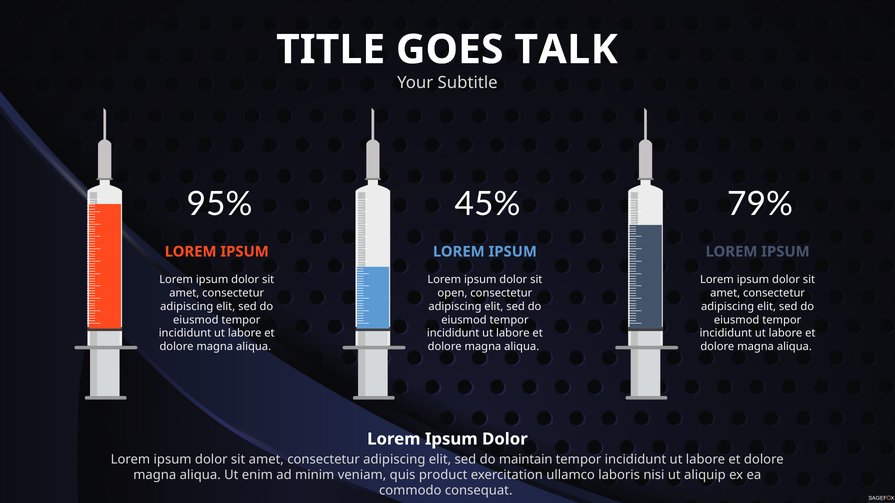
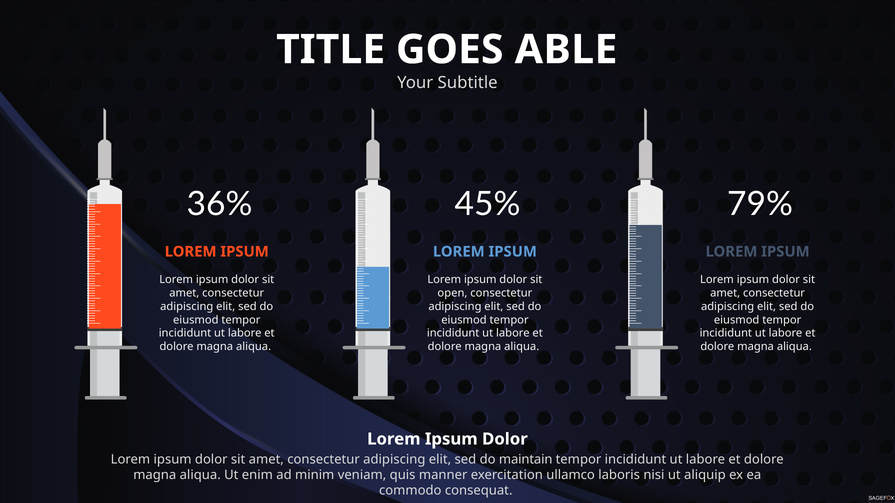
TALK: TALK -> ABLE (566, 50)
95%: 95% -> 36% (220, 204)
product: product -> manner (443, 475)
